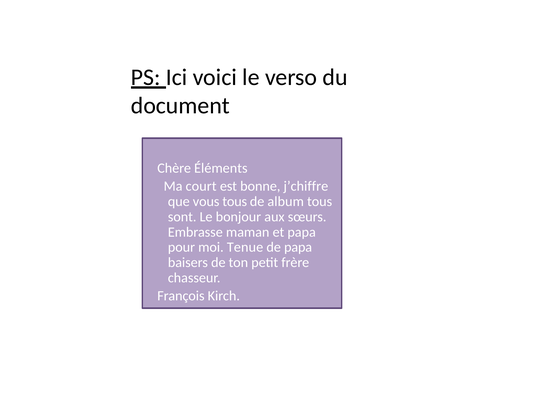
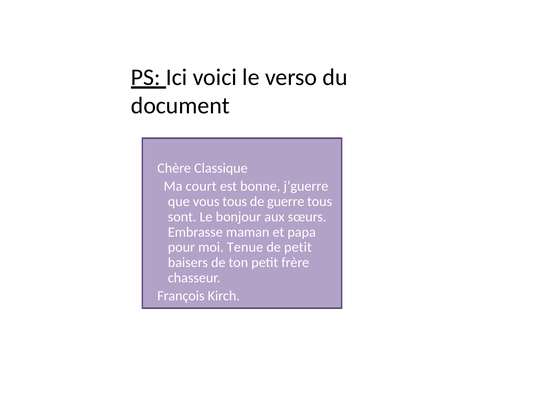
Éléments: Éléments -> Classique (221, 168)
j’chiffre: j’chiffre -> j’guerre (306, 186)
album: album -> guerre (286, 201)
de papa: papa -> petit (298, 247)
